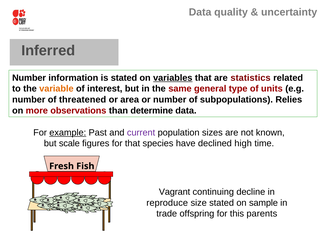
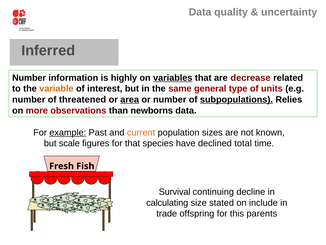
is stated: stated -> highly (124, 78)
statistics: statistics -> decrease (251, 78)
area underline: none -> present (130, 99)
subpopulations underline: none -> present (236, 99)
determine: determine -> newborns (152, 110)
current colour: purple -> orange (141, 132)
high: high -> total (243, 143)
Vagrant: Vagrant -> Survival (175, 192)
reproduce: reproduce -> calculating (167, 202)
sample: sample -> include (263, 202)
